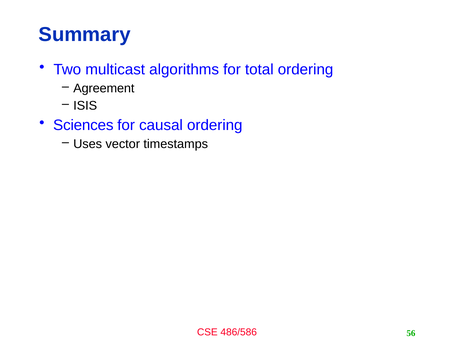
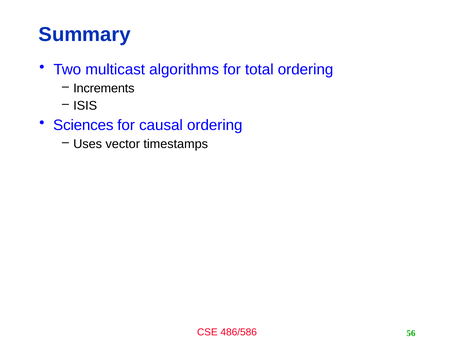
Agreement: Agreement -> Increments (104, 88)
